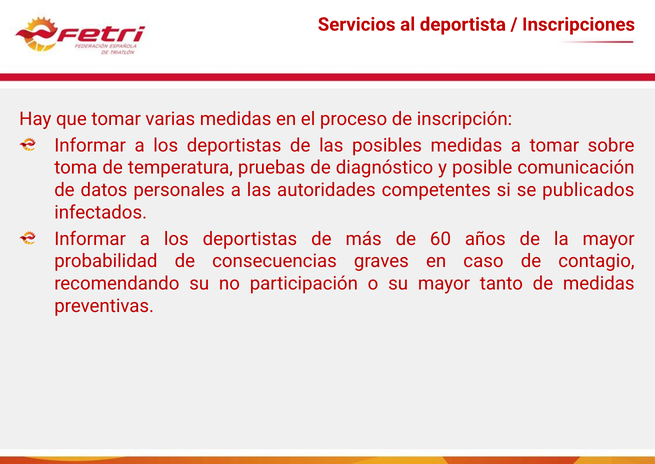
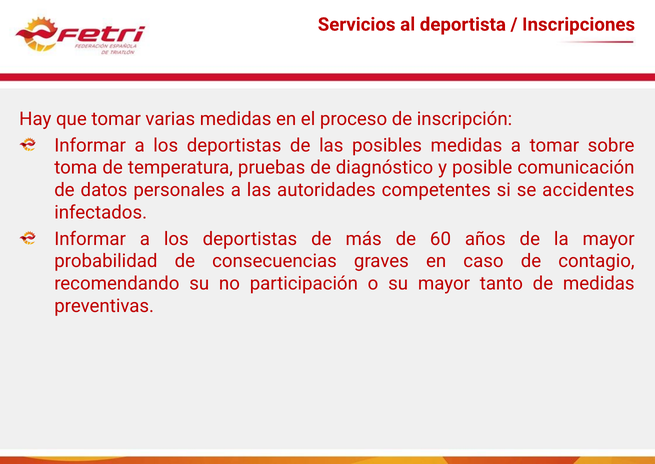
publicados: publicados -> accidentes (588, 190)
